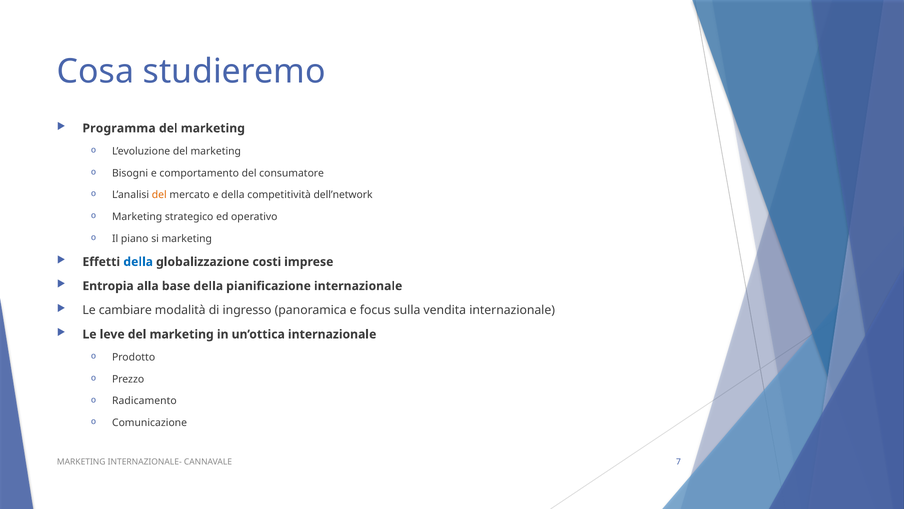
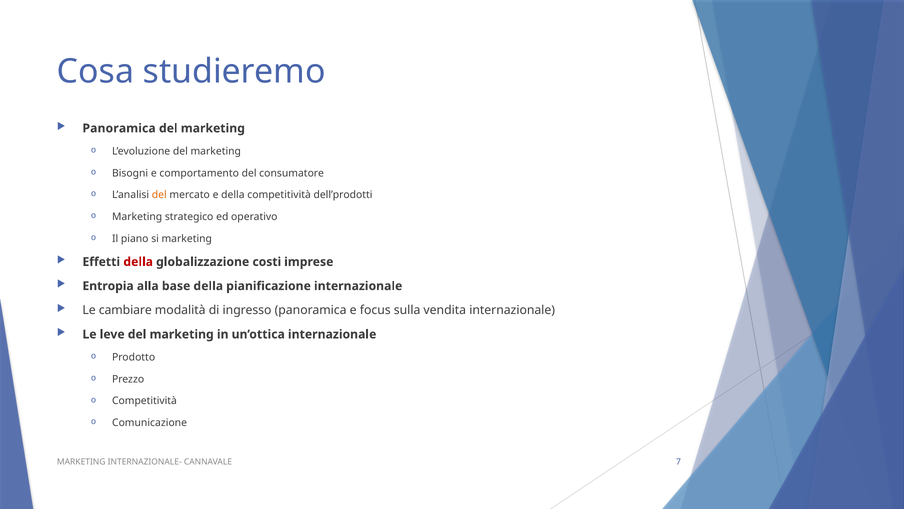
Programma: Programma -> Panoramica (119, 128)
dell’network: dell’network -> dell’prodotti (343, 195)
della colour: blue -> red (138, 262)
Radicamento: Radicamento -> Competitività (144, 401)
